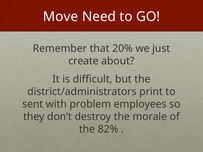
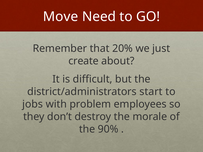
print: print -> start (151, 92)
sent: sent -> jobs (33, 104)
82%: 82% -> 90% (108, 129)
